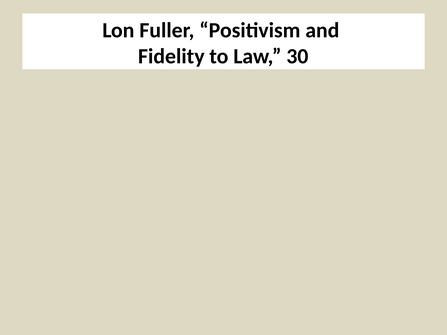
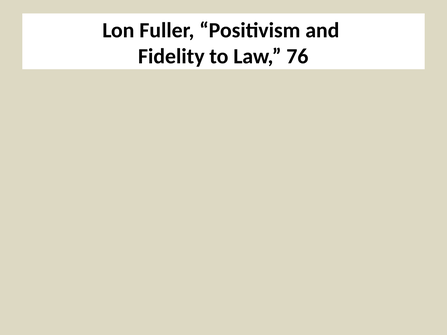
30: 30 -> 76 (298, 56)
